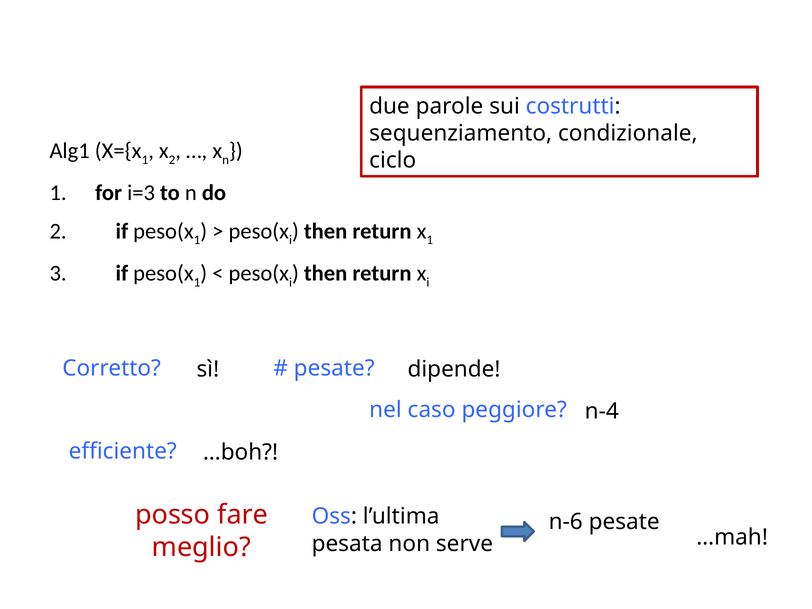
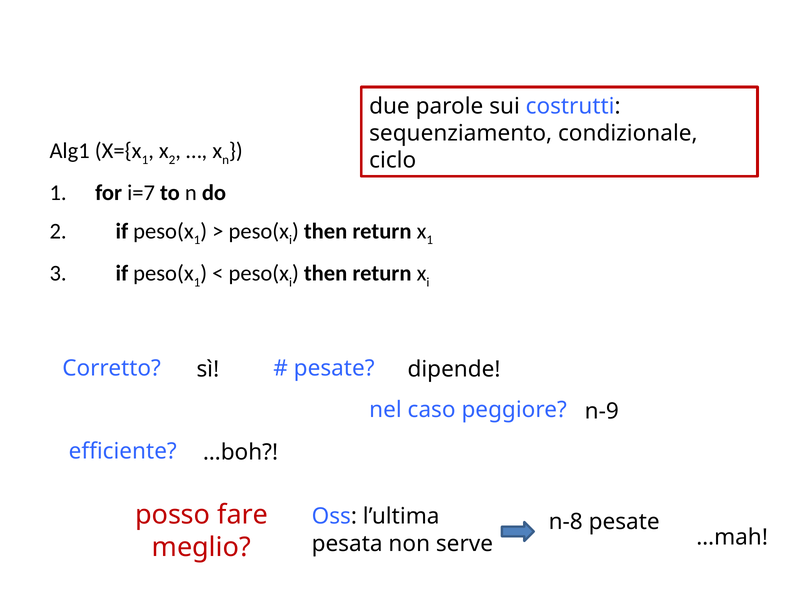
i=3: i=3 -> i=7 (141, 193)
n-4: n-4 -> n-9 (602, 411)
n-6: n-6 -> n-8 (566, 522)
